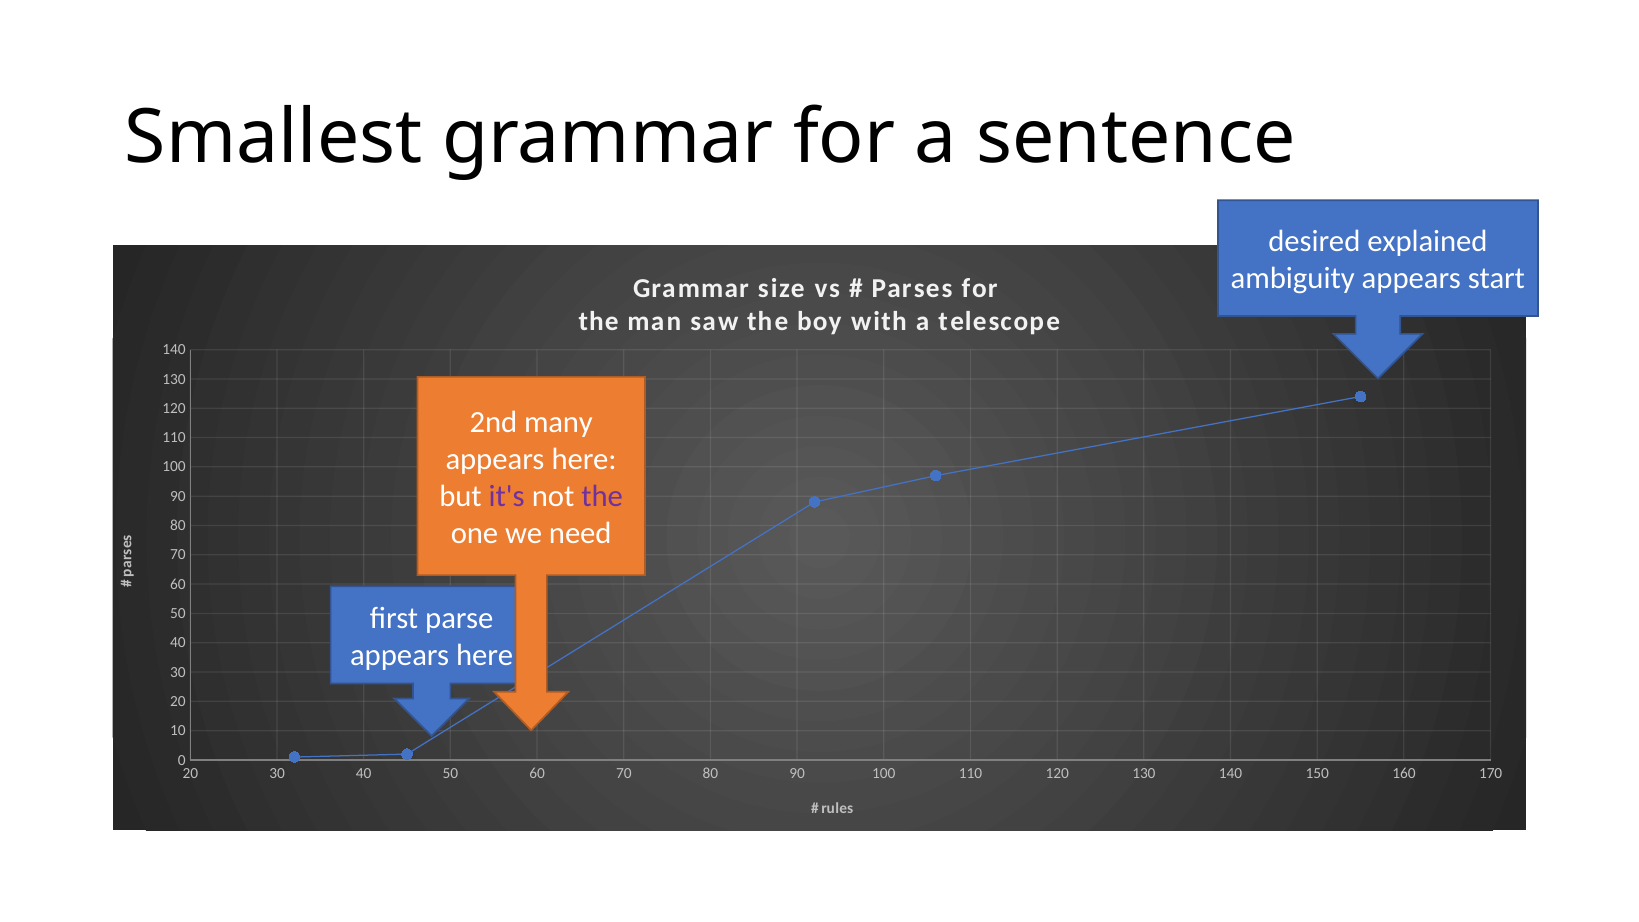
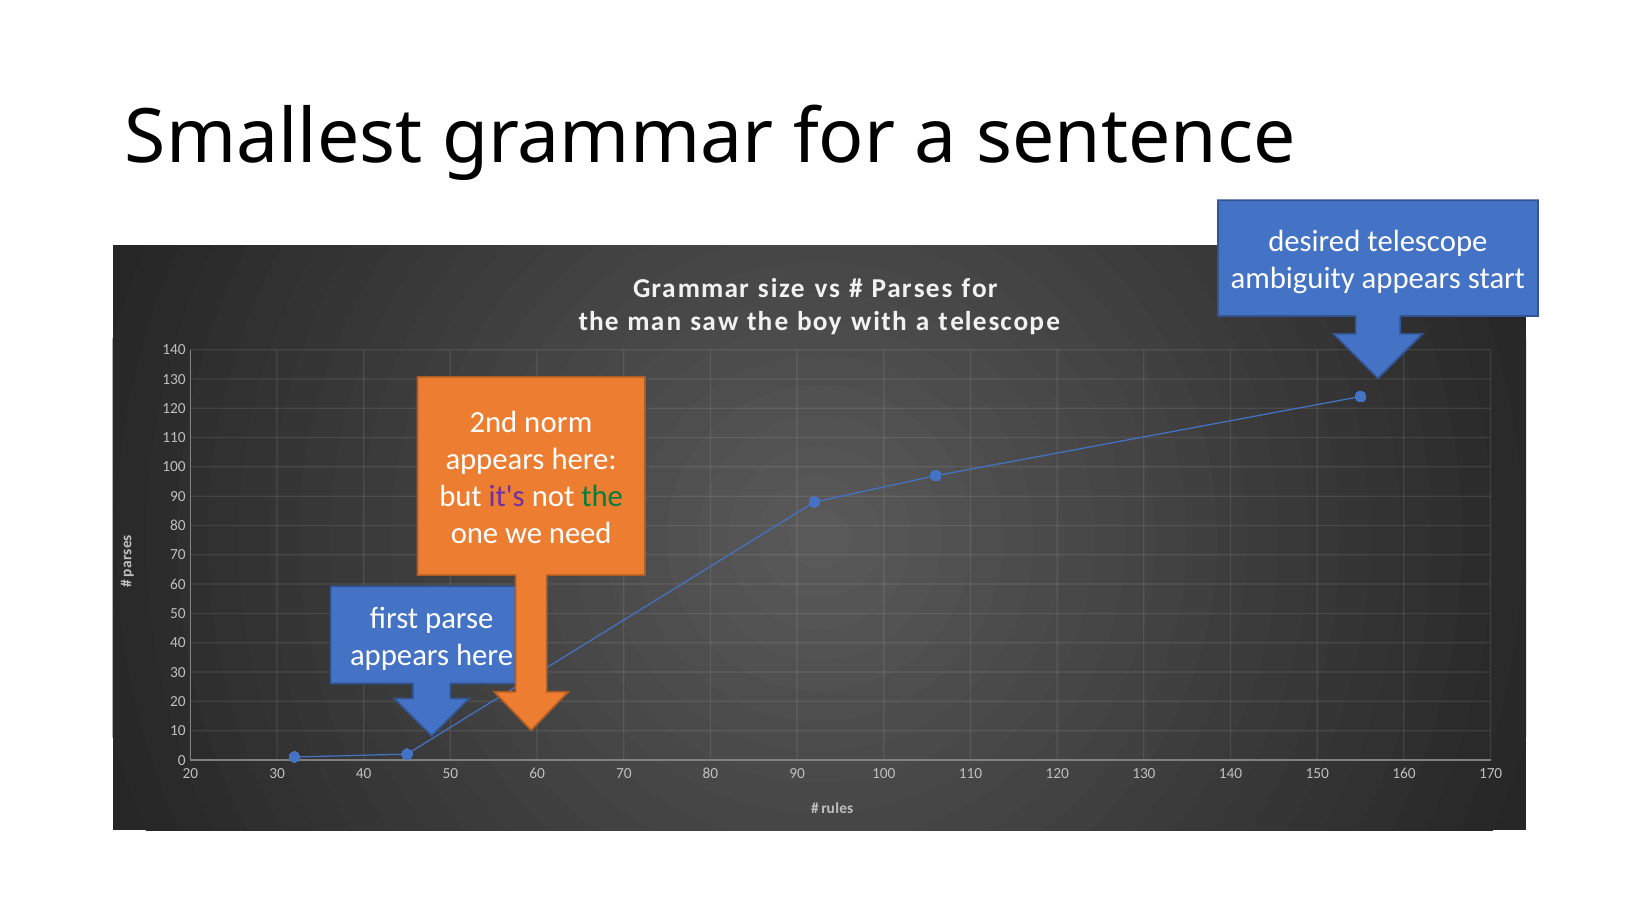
desired explained: explained -> telescope (1427, 242)
many: many -> norm (558, 423)
the colour: purple -> green (602, 497)
